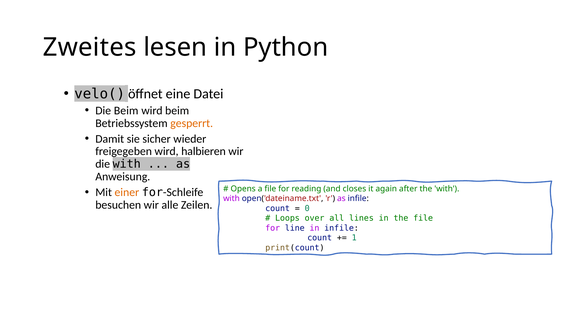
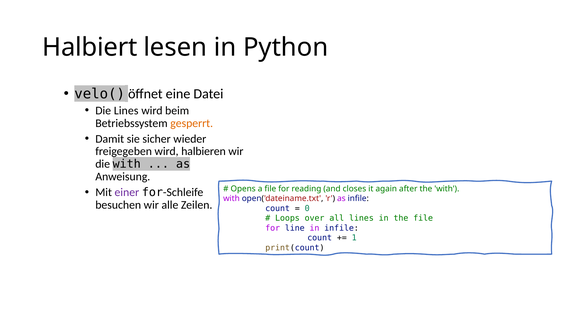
Zweites: Zweites -> Halbiert (90, 47)
Die Beim: Beim -> Lines (126, 110)
einer colour: orange -> purple (127, 192)
